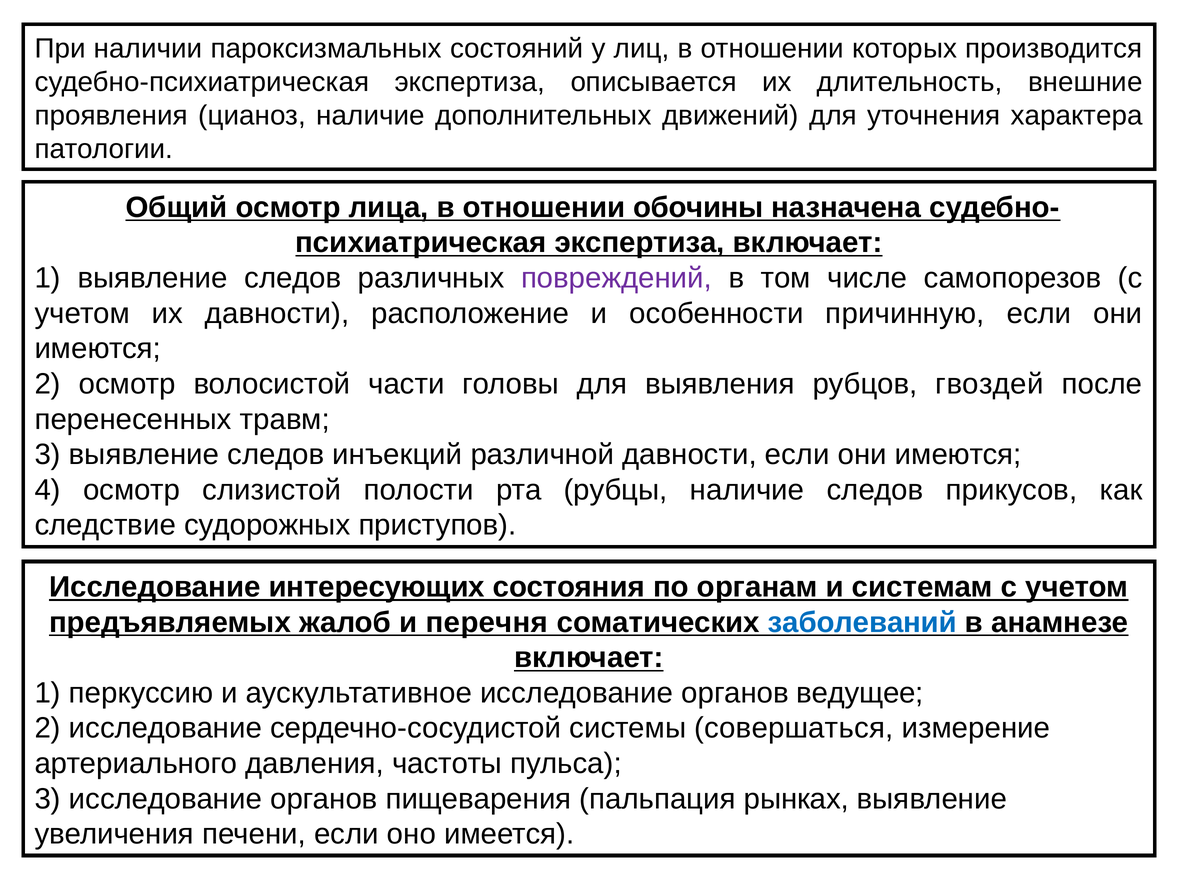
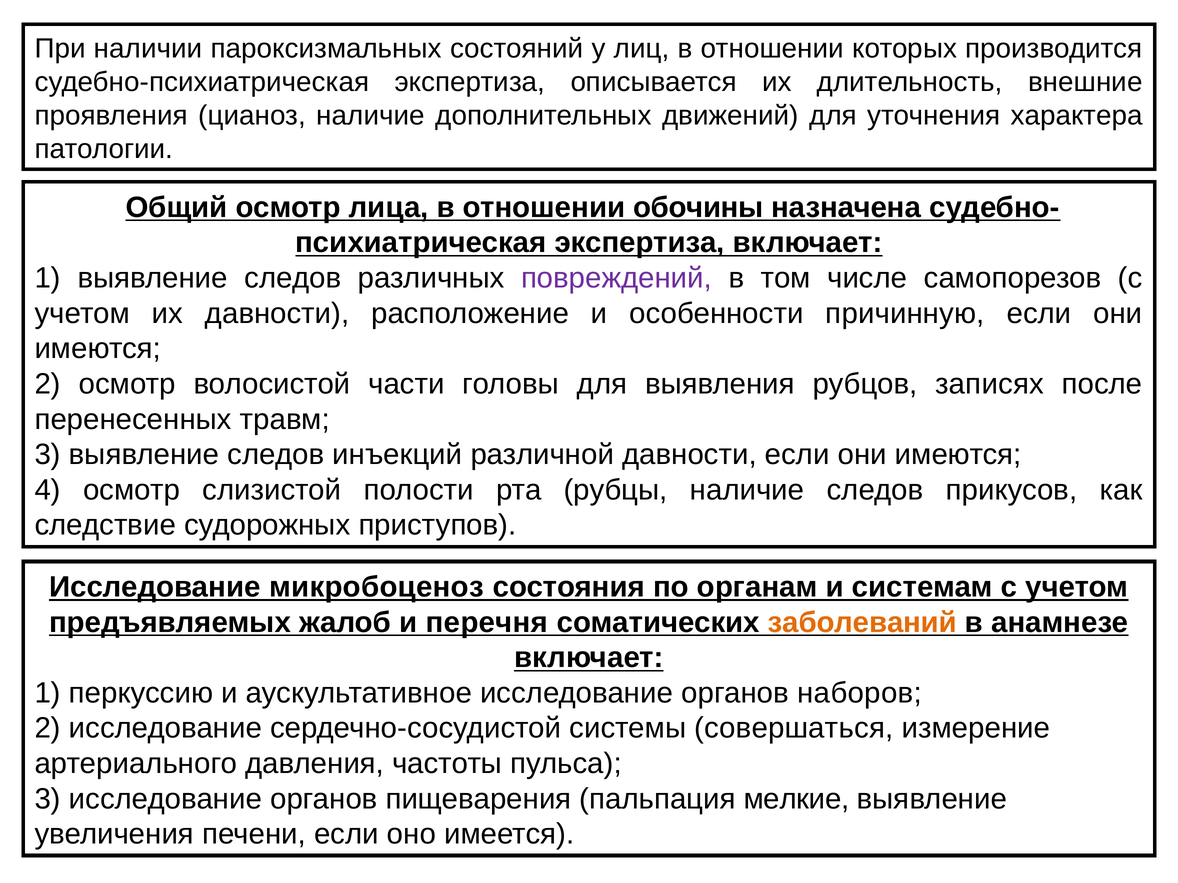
гвоздей: гвоздей -> записях (990, 384)
интересующих: интересующих -> микробоценоз (376, 587)
заболеваний colour: blue -> orange (862, 623)
ведущее: ведущее -> наборов (860, 693)
рынках: рынках -> мелкие (796, 799)
